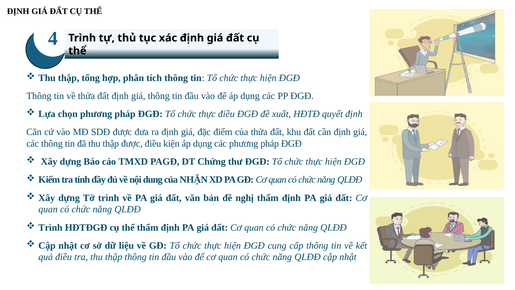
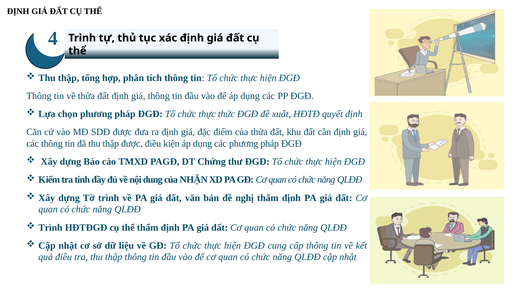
thực điều: điều -> thức (226, 114)
